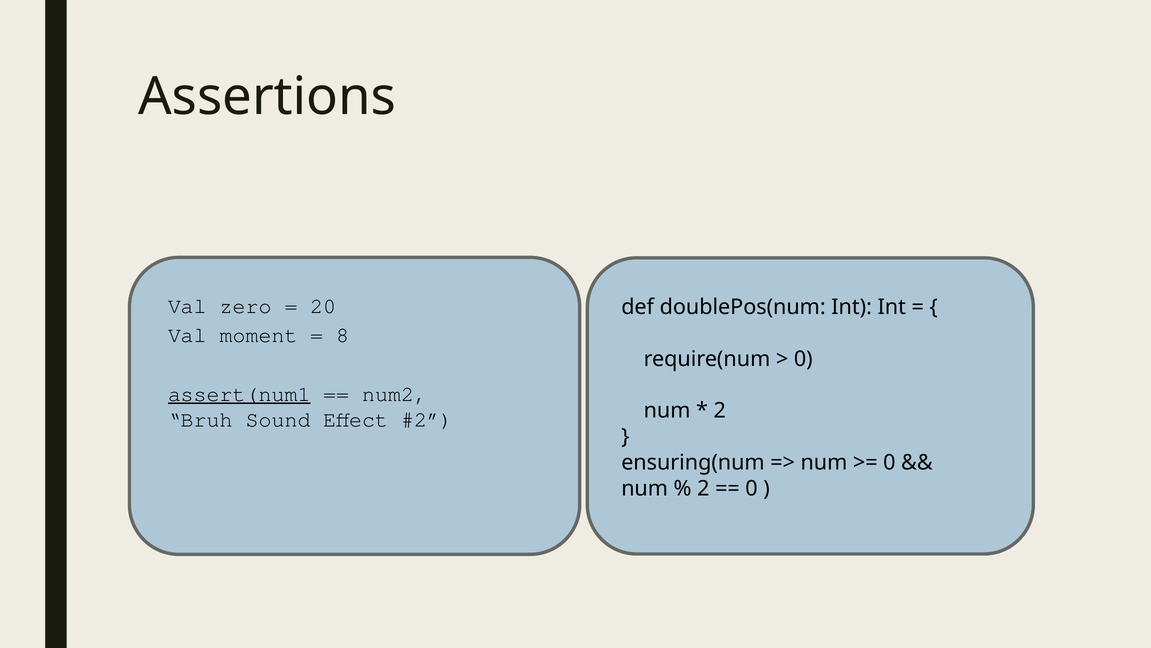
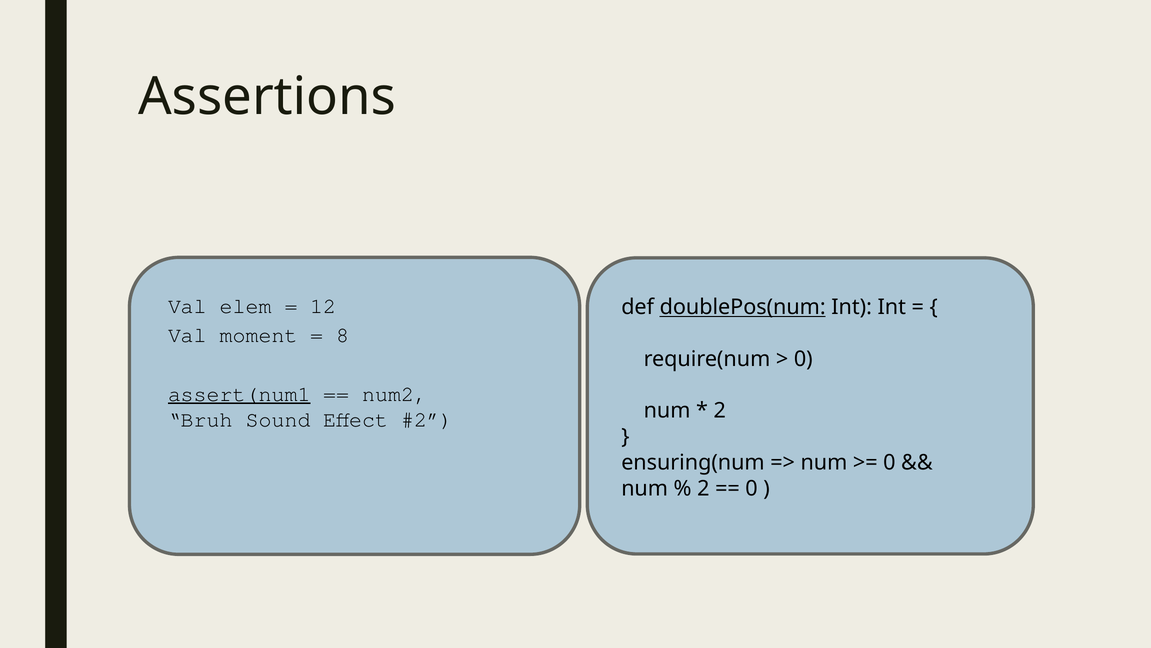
zero: zero -> elem (246, 306)
20: 20 -> 12 (323, 306)
doublePos(num underline: none -> present (743, 307)
